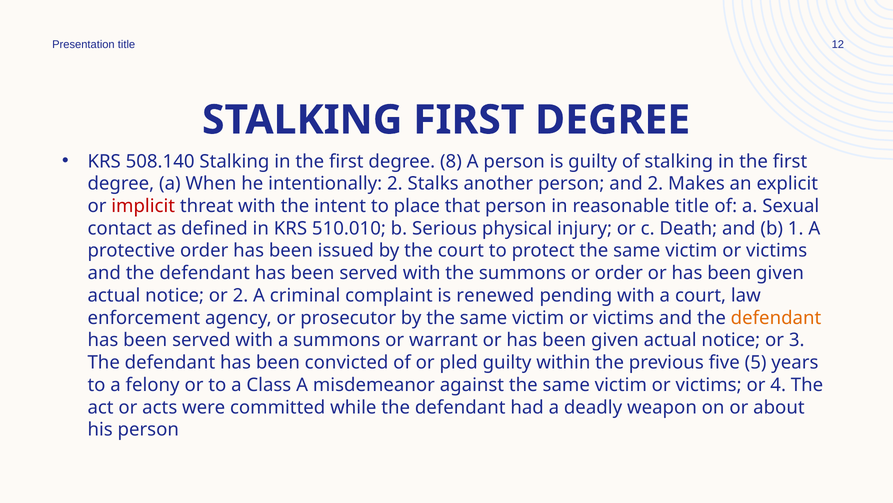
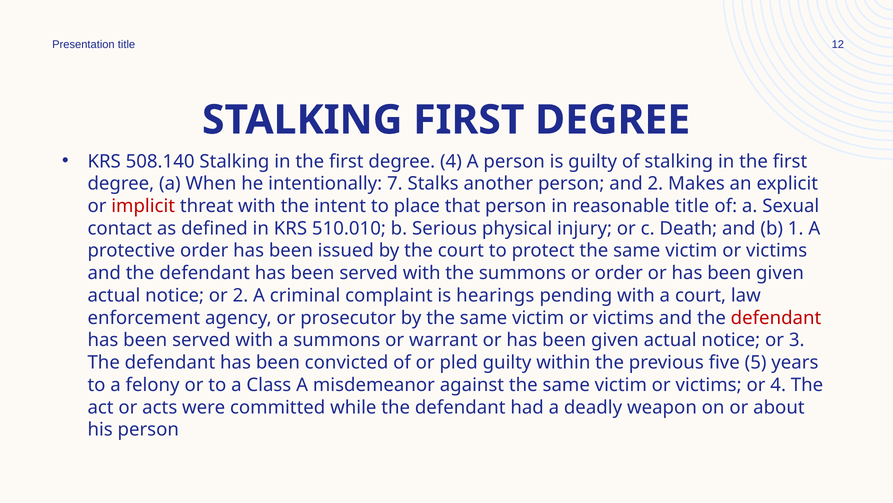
degree 8: 8 -> 4 (451, 161)
intentionally 2: 2 -> 7 (395, 183)
renewed: renewed -> hearings (495, 295)
defendant colour: orange -> red (776, 317)
